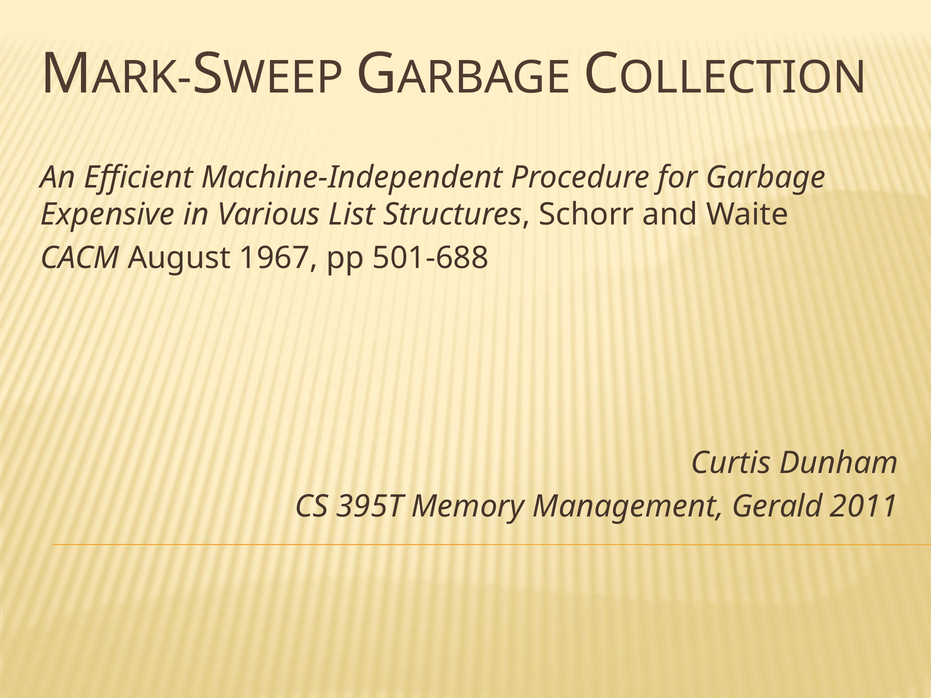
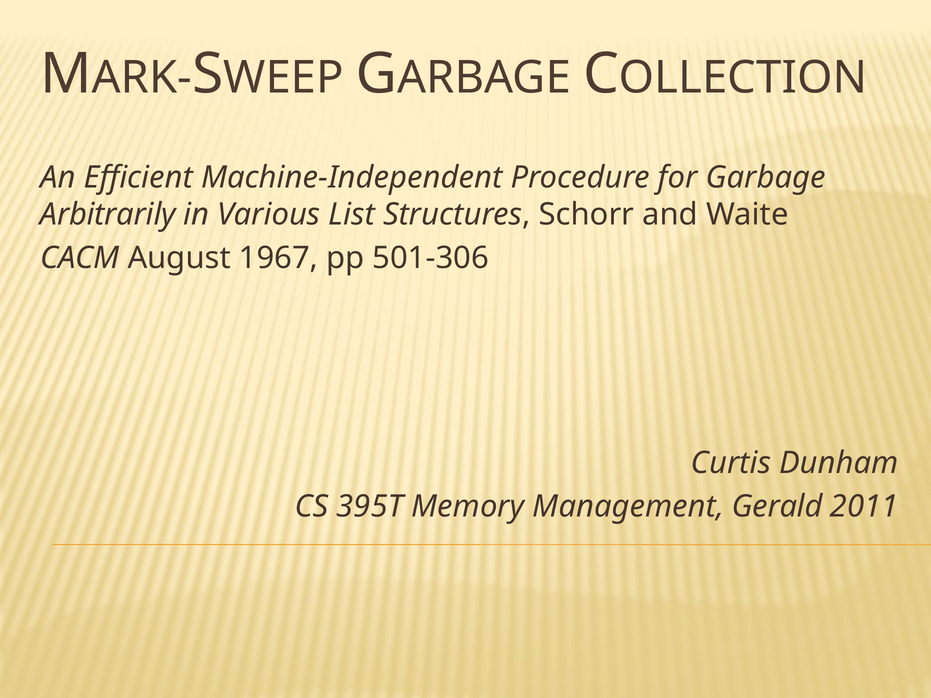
Expensive: Expensive -> Arbitrarily (108, 215)
501-688: 501-688 -> 501-306 (431, 258)
